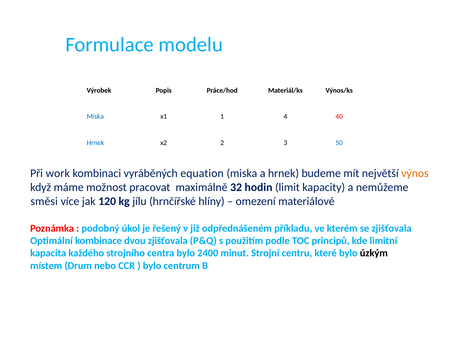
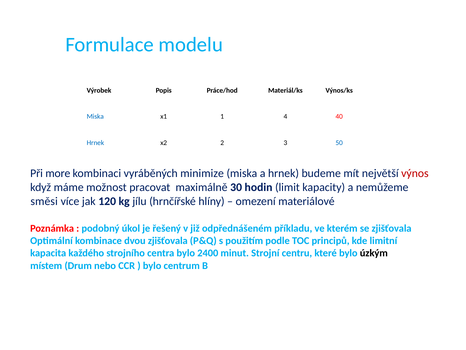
work: work -> more (58, 173)
equation: equation -> minimize (202, 173)
výnos colour: orange -> red (415, 173)
32: 32 -> 30 (236, 187)
